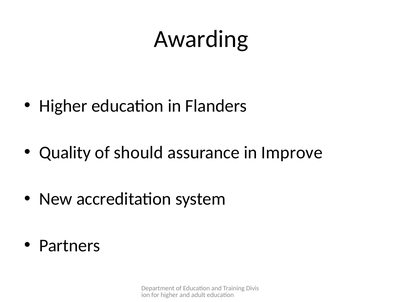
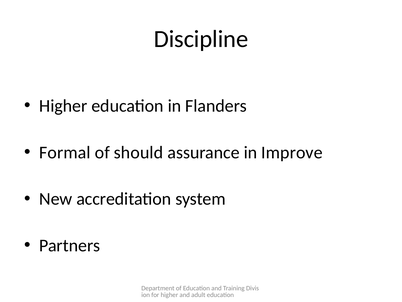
Awarding: Awarding -> Discipline (201, 39)
Quality: Quality -> Formal (65, 152)
